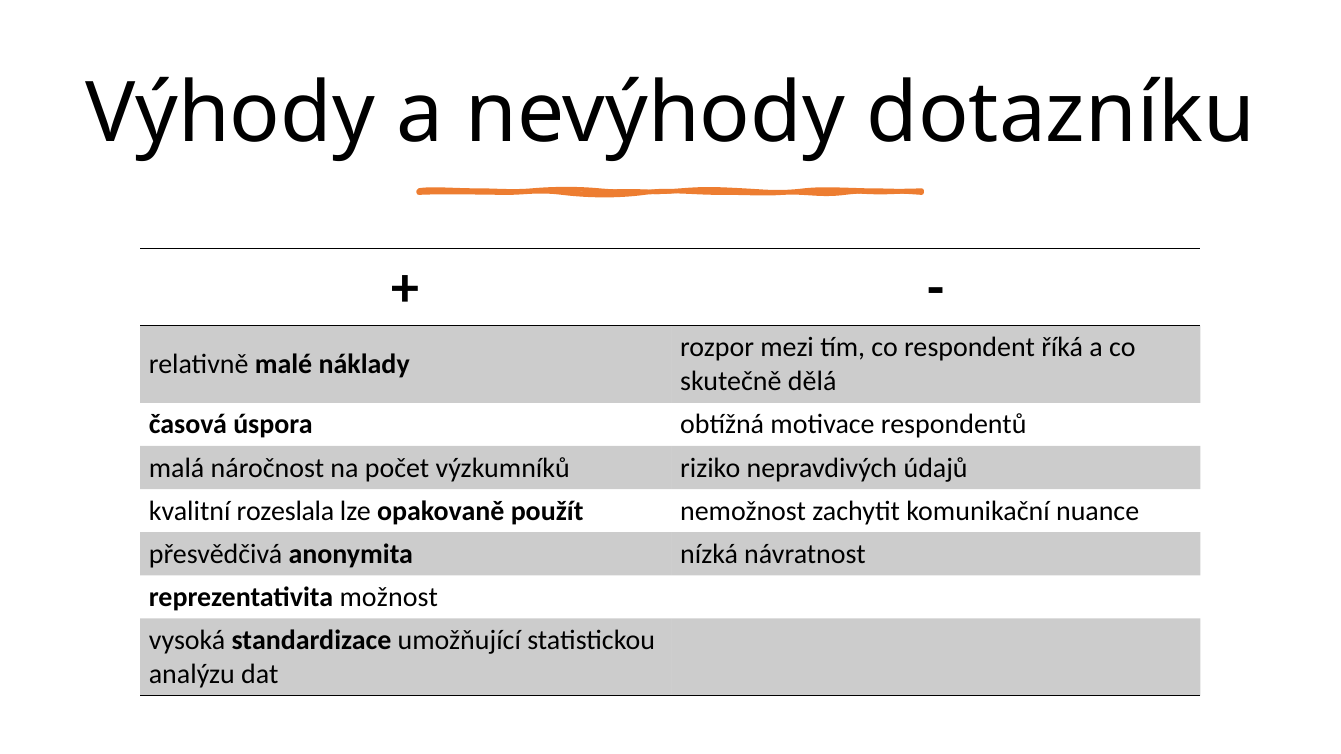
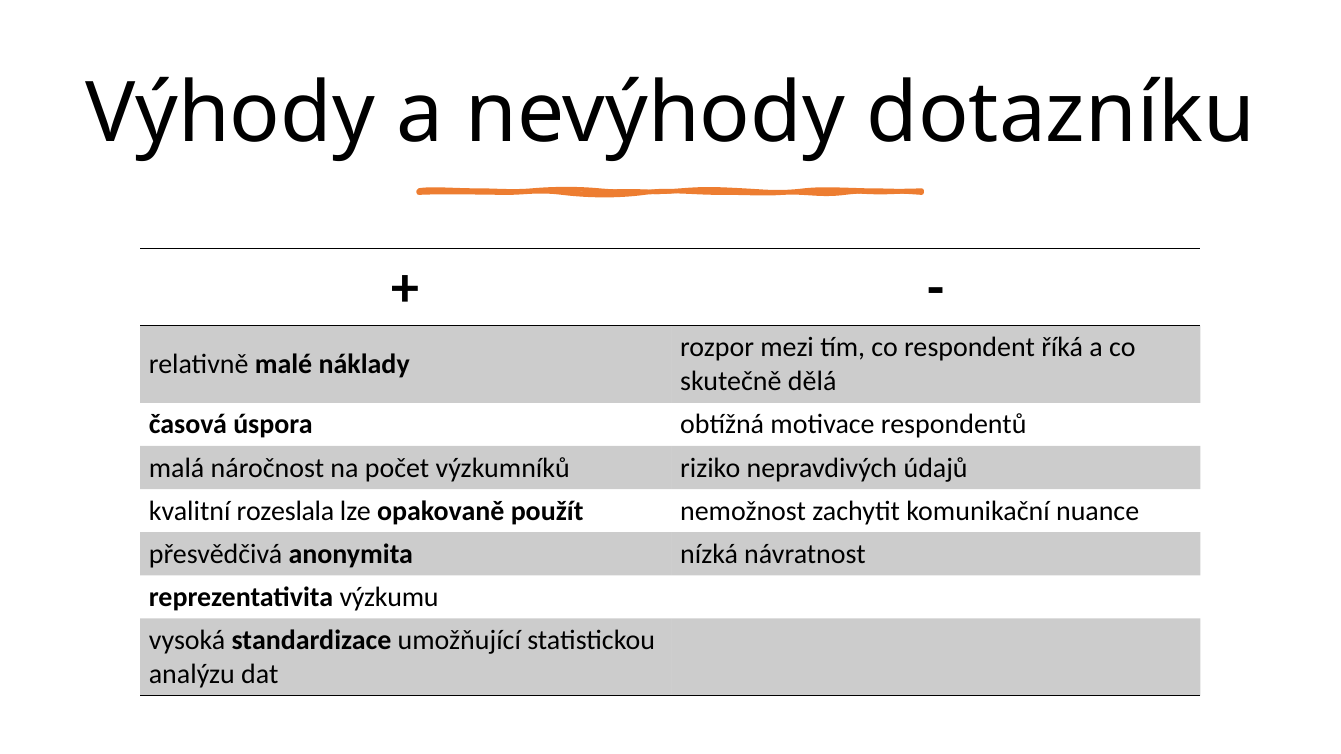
možnost: možnost -> výzkumu (389, 597)
